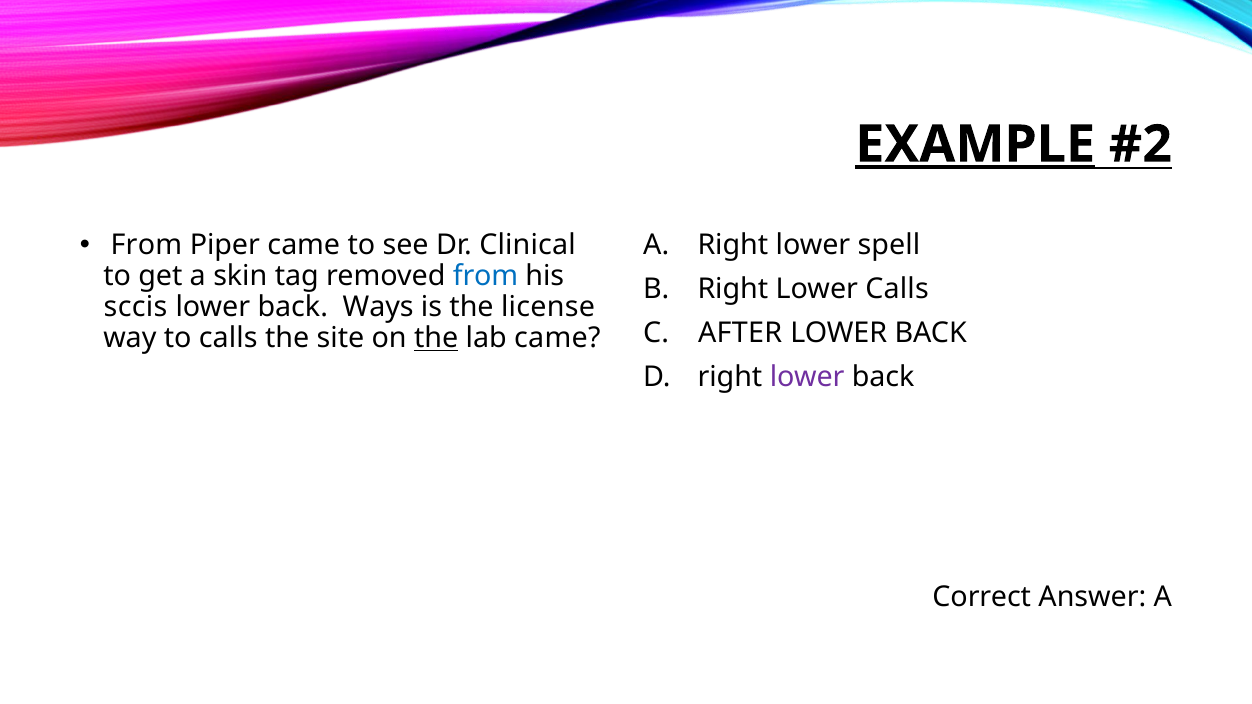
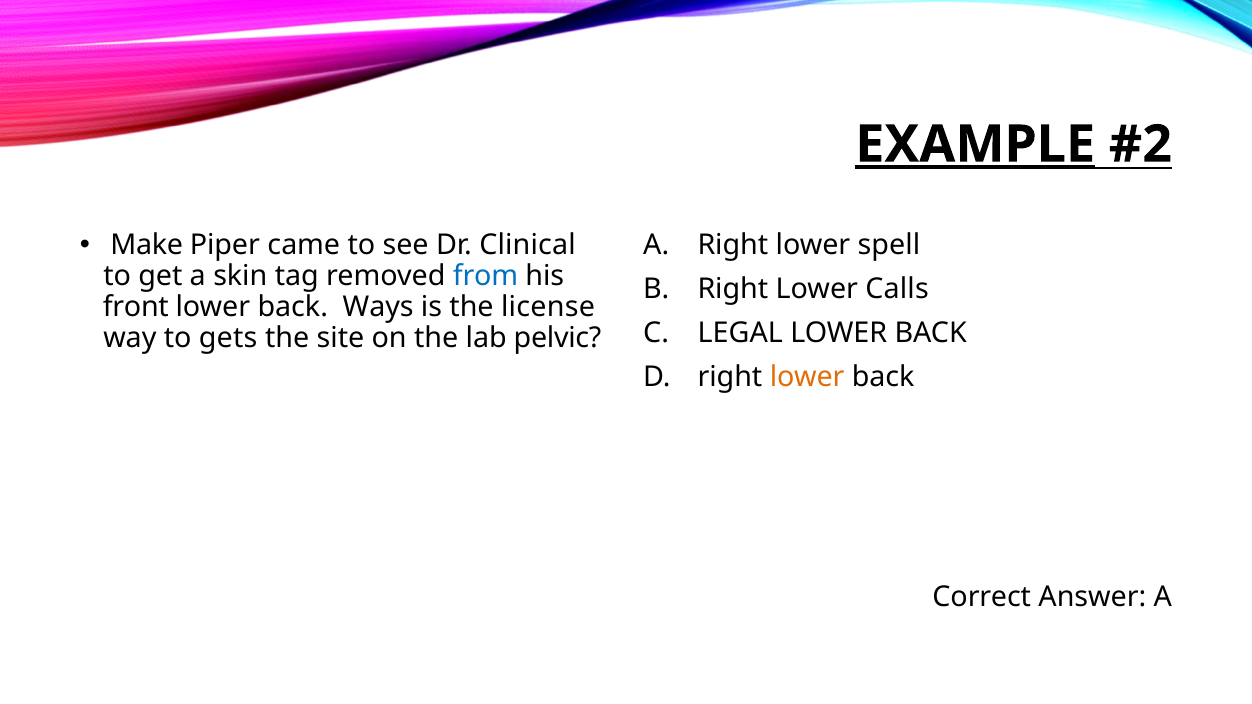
From: From -> Make (147, 245)
sccis: sccis -> front (136, 307)
AFTER: AFTER -> LEGAL (740, 333)
to calls: calls -> gets (228, 338)
the underline: present -> none (436, 338)
lab came: came -> pelvic (558, 338)
lower colour: purple -> orange (807, 377)
